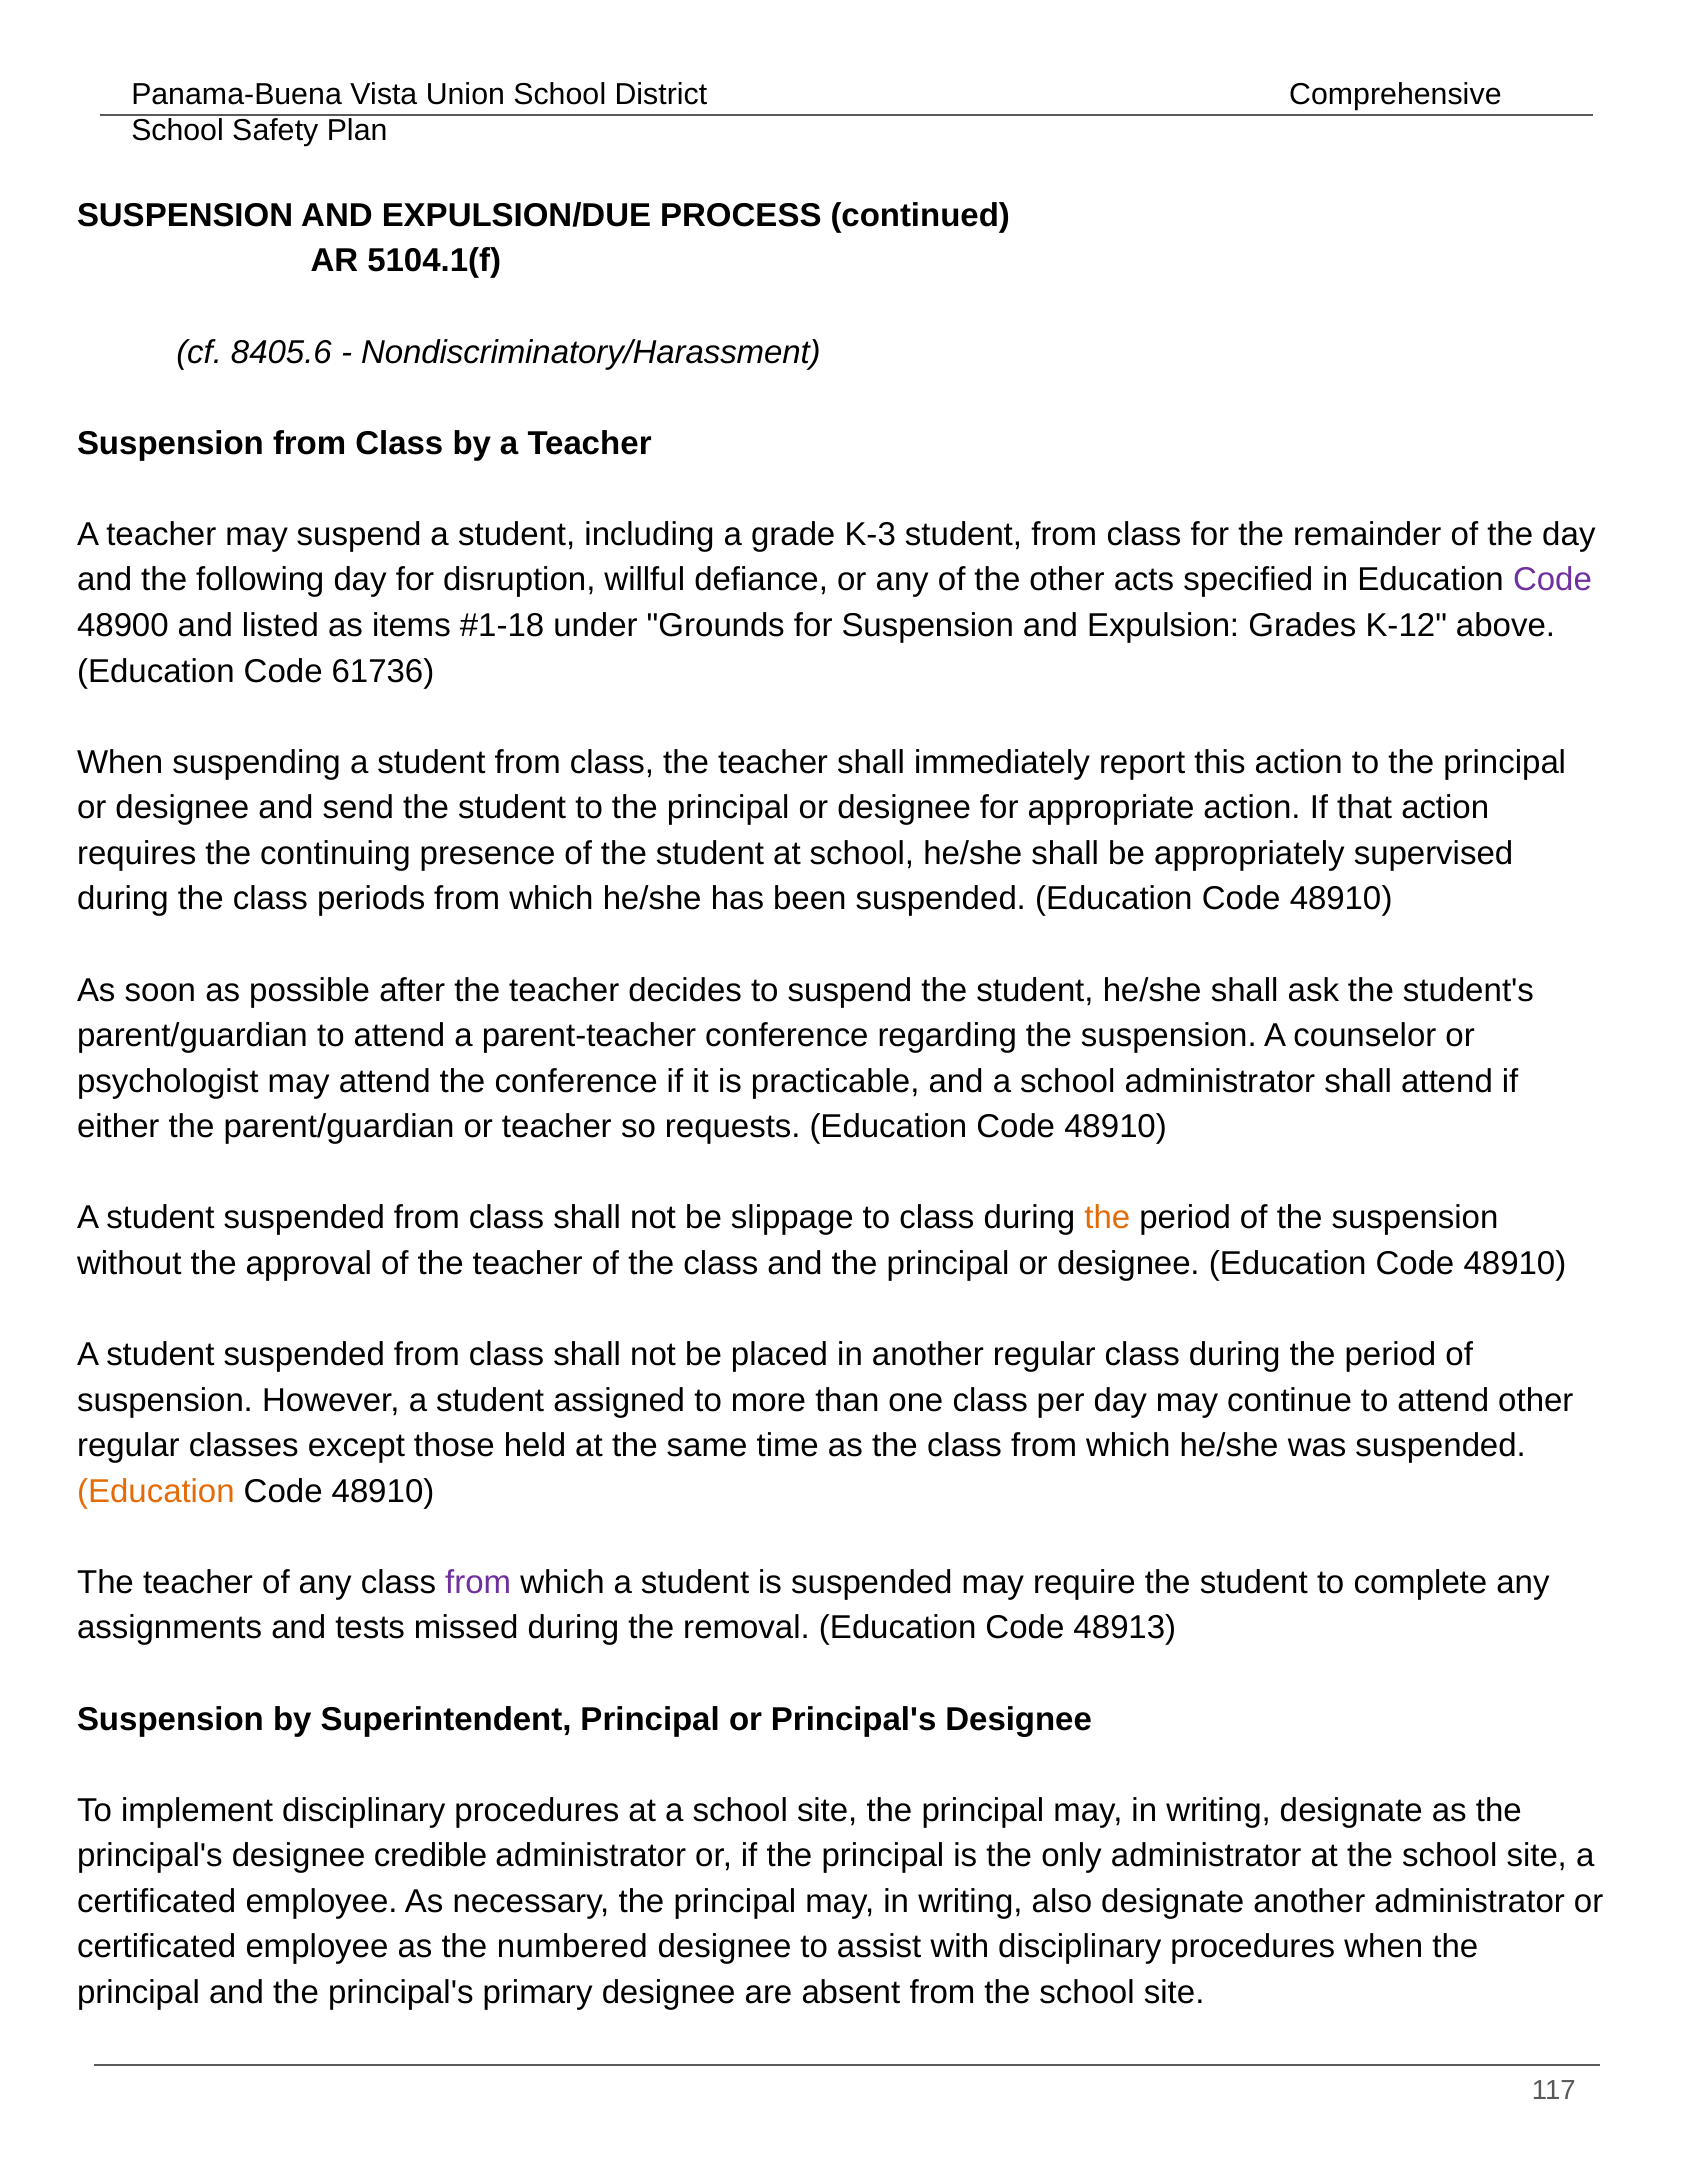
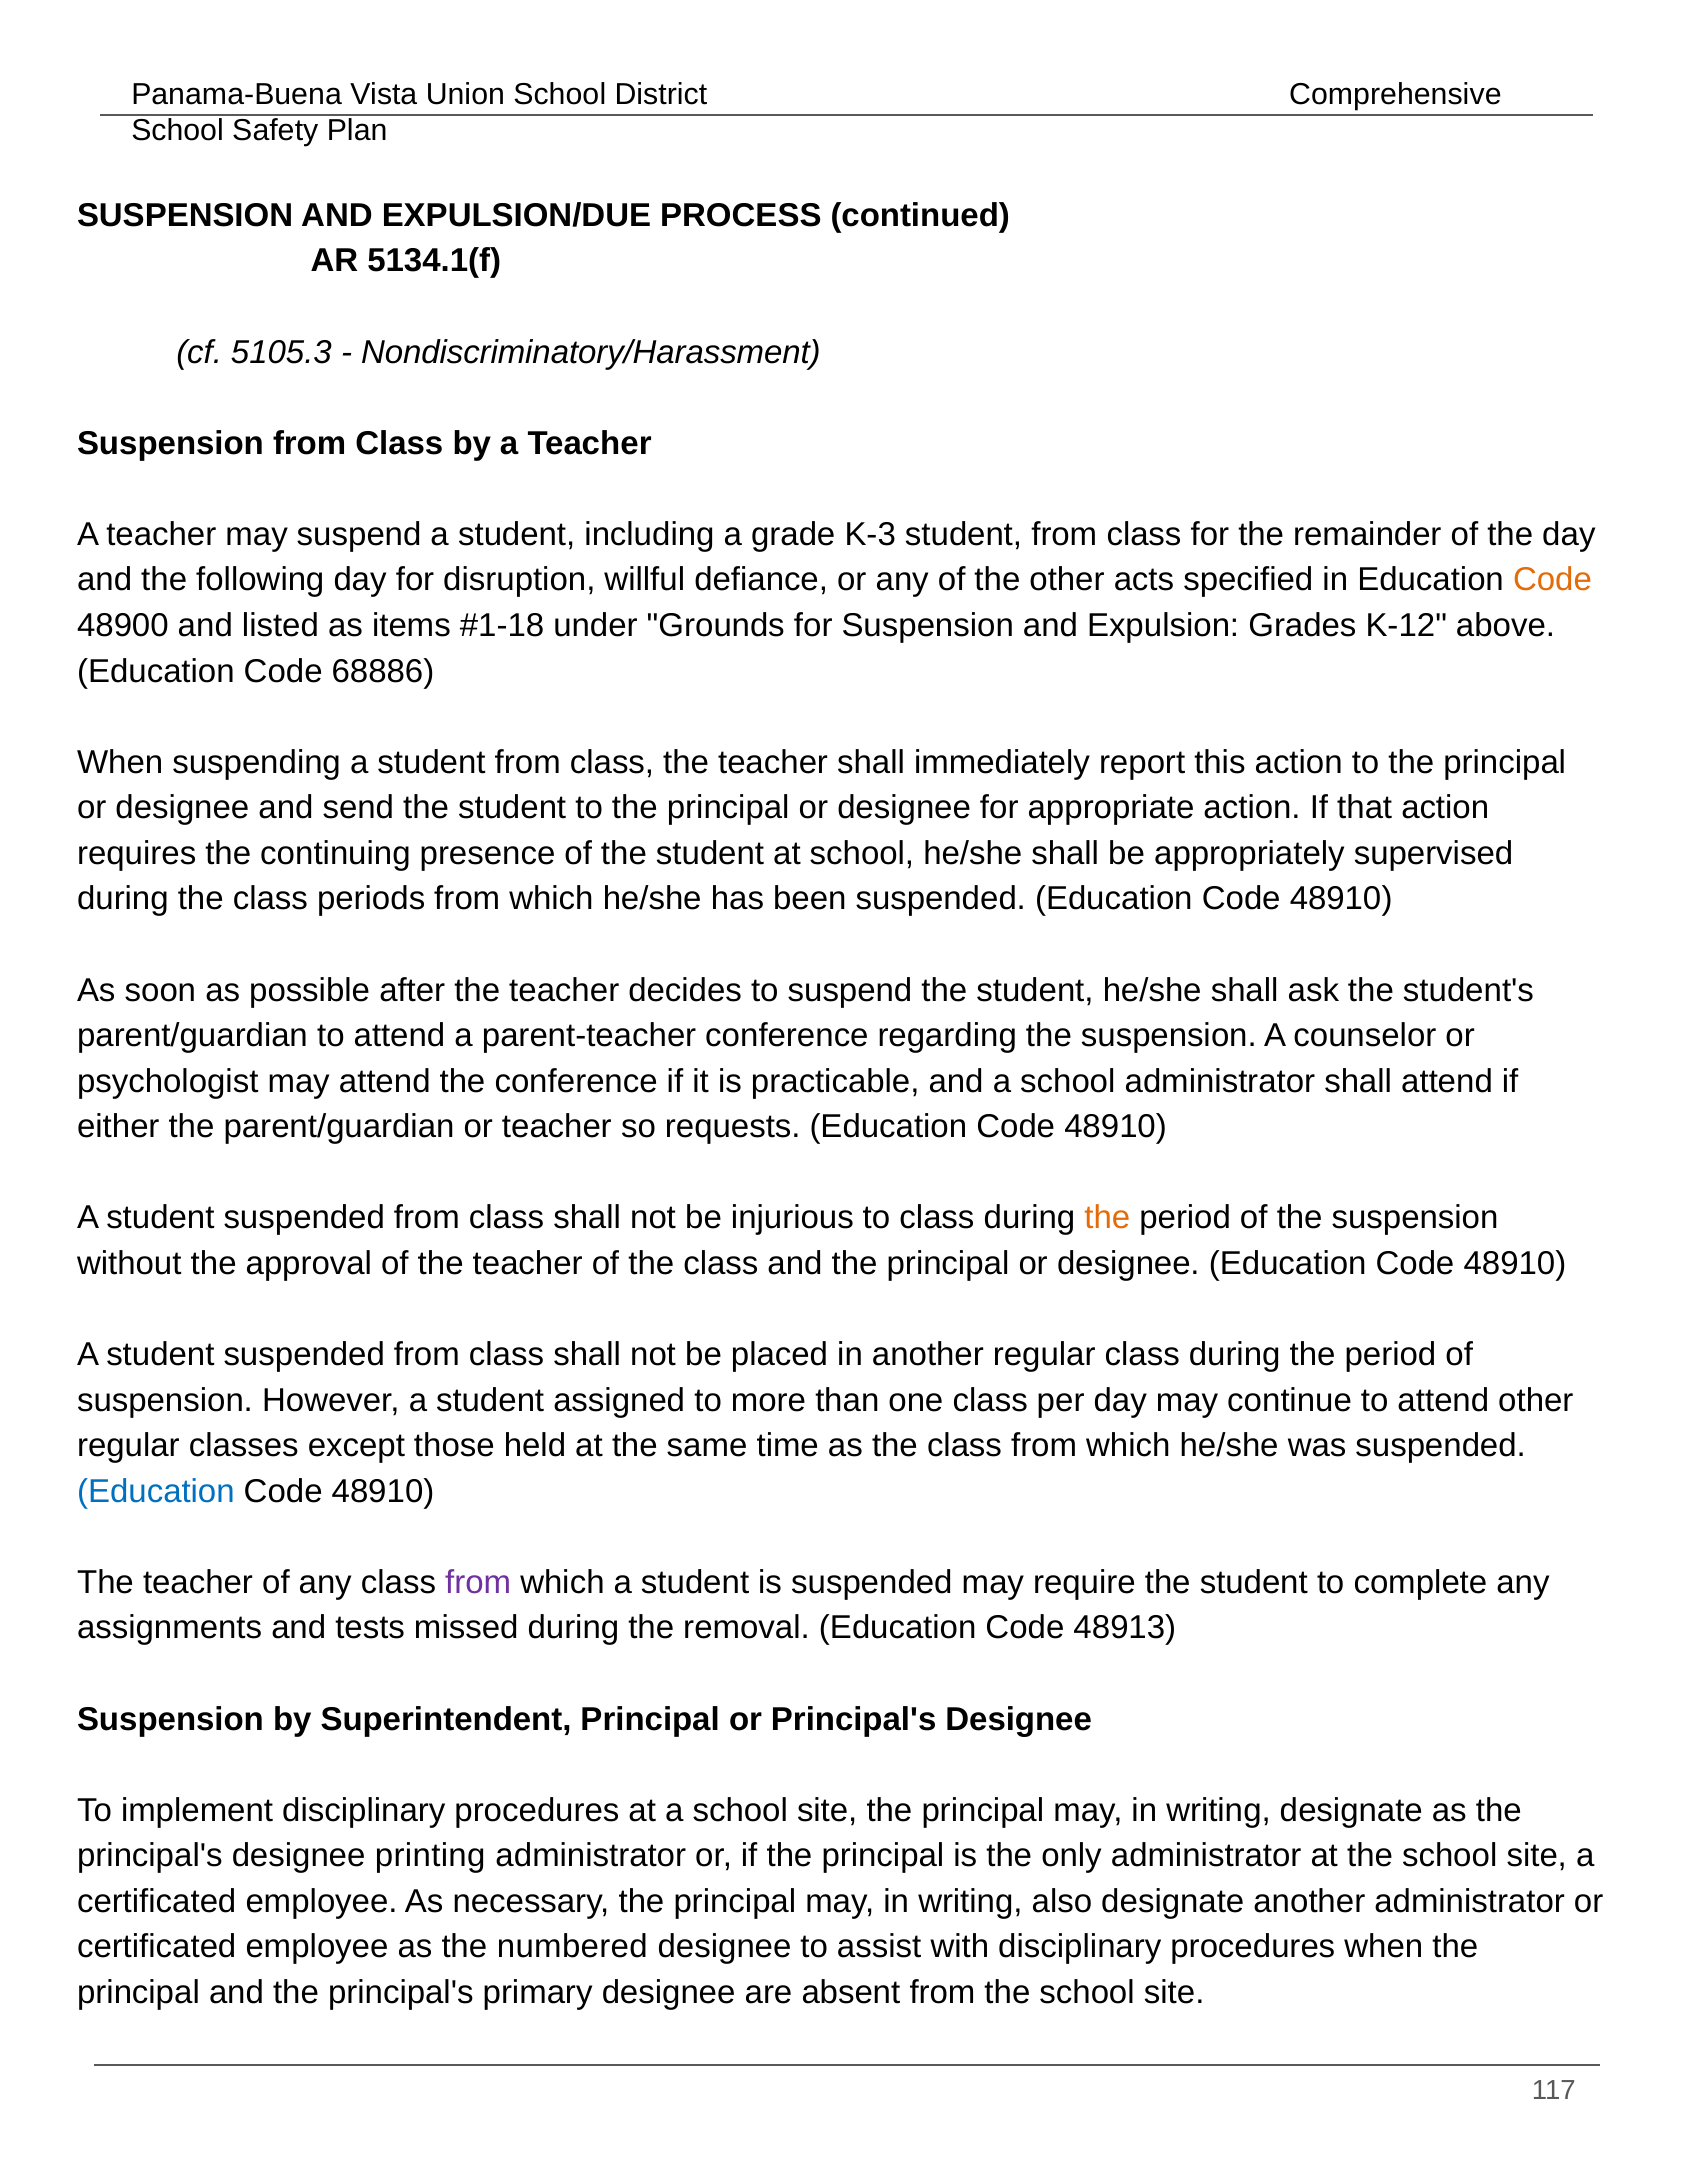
5104.1(f: 5104.1(f -> 5134.1(f (434, 261)
8405.6: 8405.6 -> 5105.3 (281, 352)
Code colour: purple -> orange (1552, 580)
61736: 61736 -> 68886 (383, 671)
slippage: slippage -> injurious (792, 1218)
Education colour: orange -> blue (156, 1491)
credible: credible -> printing (430, 1855)
